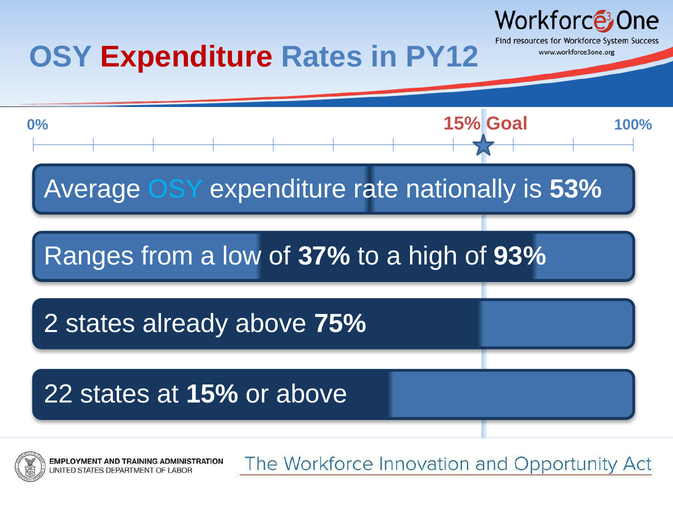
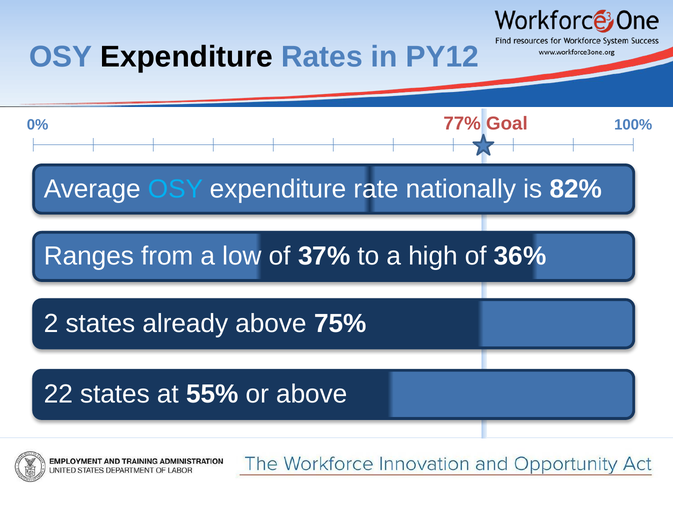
Expenditure colour: red -> black (186, 57)
15%: 15% -> 77% (462, 124)
53%: 53% -> 82% (576, 189)
93%: 93% -> 36% (520, 256)
at 15%: 15% -> 55% (212, 394)
